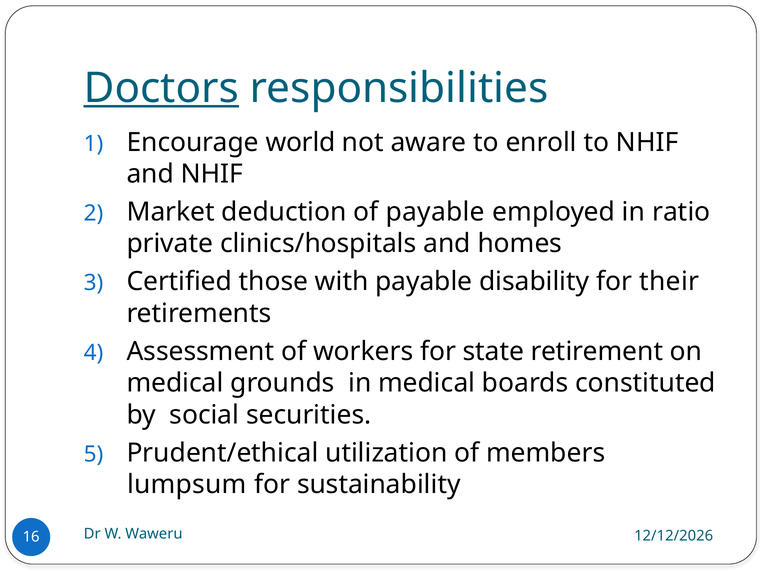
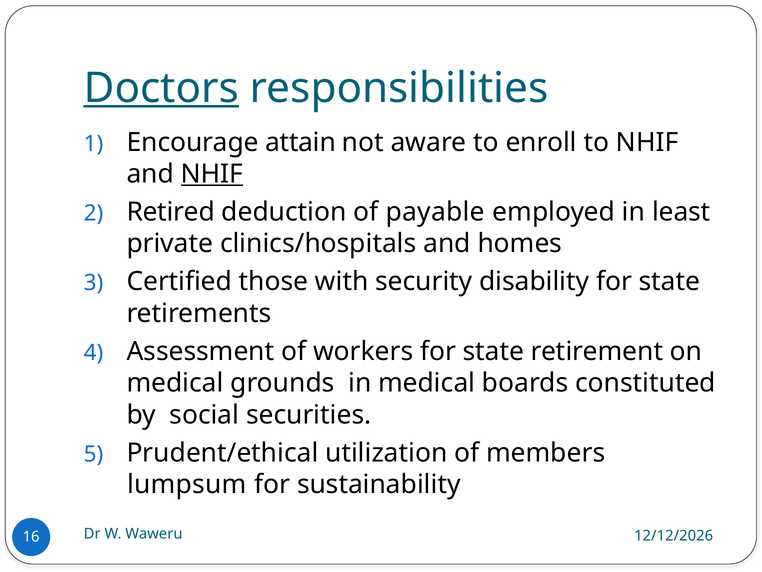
world: world -> attain (301, 142)
NHIF underline: none -> present (212, 174)
Market: Market -> Retired (171, 212)
ratio: ratio -> least (681, 212)
with payable: payable -> security (424, 281)
disability for their: their -> state (669, 281)
